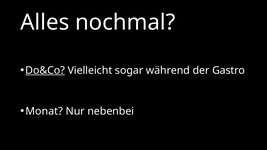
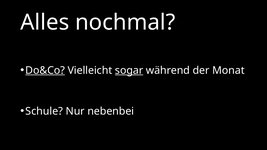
sogar underline: none -> present (129, 70)
Gastro: Gastro -> Monat (228, 70)
Monat: Monat -> Schule (44, 111)
